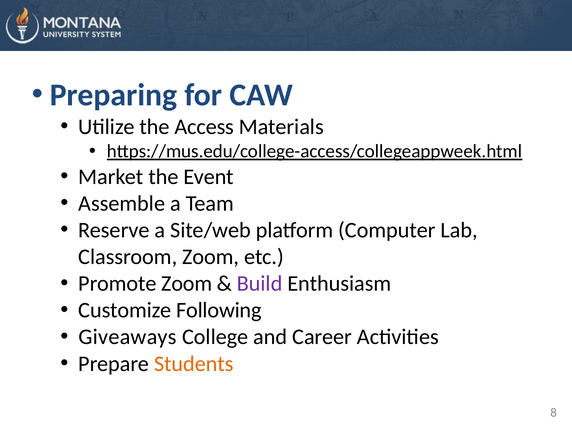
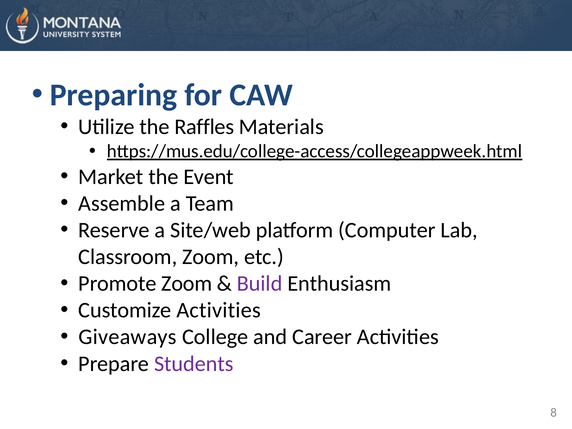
Access: Access -> Raffles (204, 127)
Customize Following: Following -> Activities (219, 310)
Students colour: orange -> purple (194, 364)
